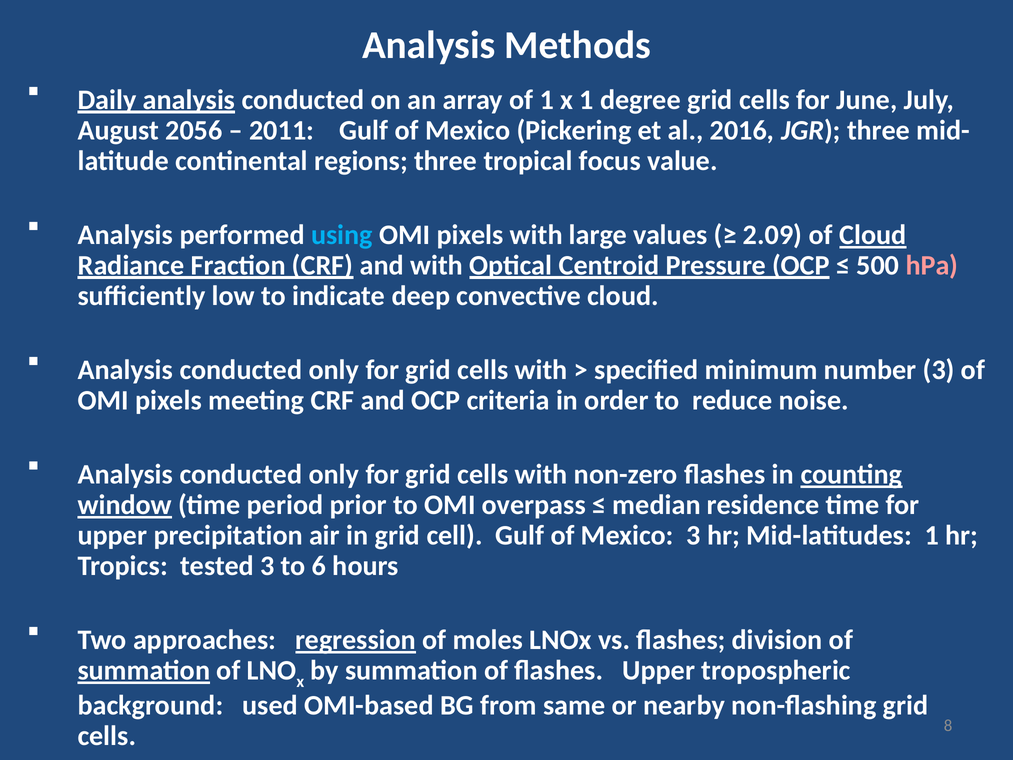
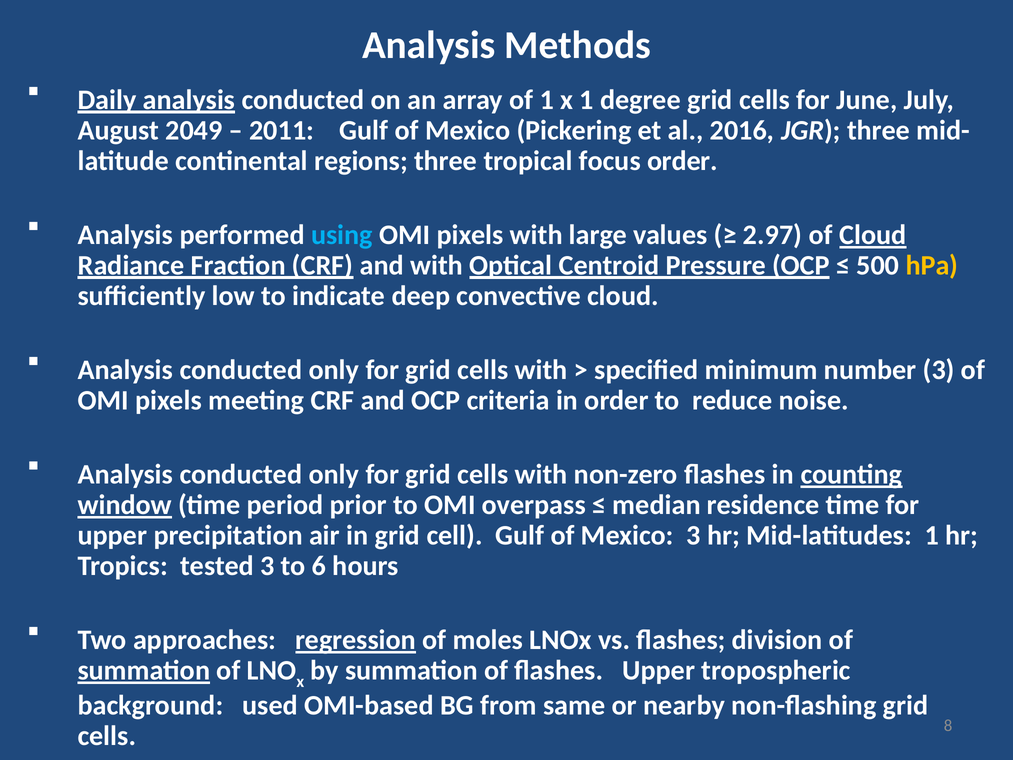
2056: 2056 -> 2049 (194, 130)
focus value: value -> order (682, 161)
2.09: 2.09 -> 2.97 (773, 235)
hPa colour: pink -> yellow (932, 265)
